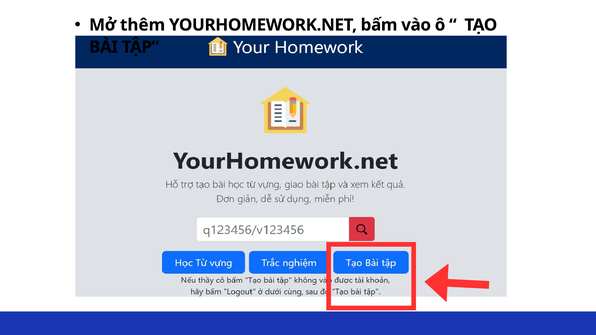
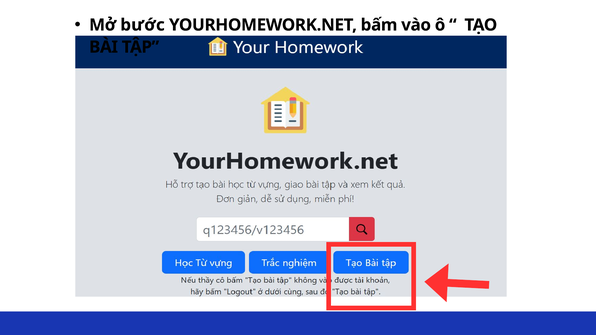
thêm: thêm -> bước (143, 25)
